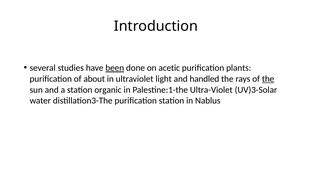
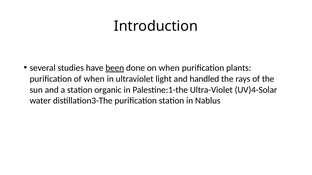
on acetic: acetic -> when (169, 68)
of about: about -> when (94, 79)
the underline: present -> none (268, 79)
UV)3-Solar: UV)3-Solar -> UV)4-Solar (256, 90)
